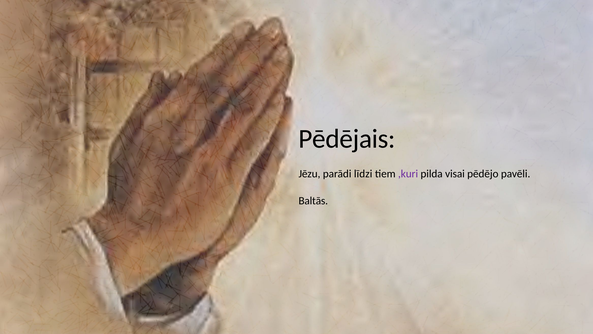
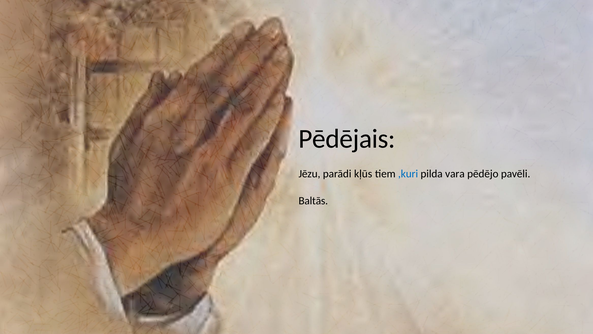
līdzi: līdzi -> kļūs (363, 174)
,kuri colour: purple -> blue (408, 174)
visai: visai -> vara (455, 174)
